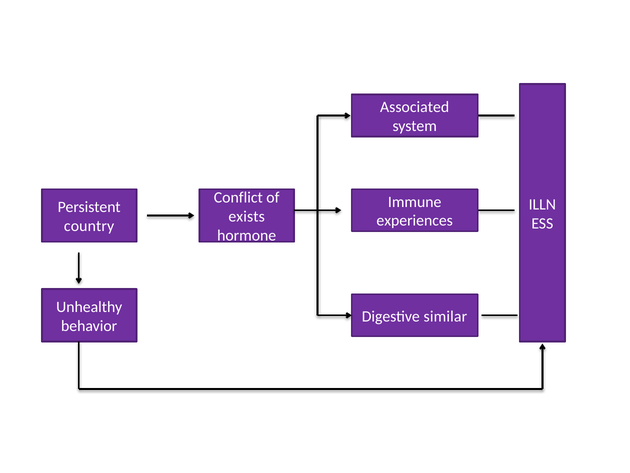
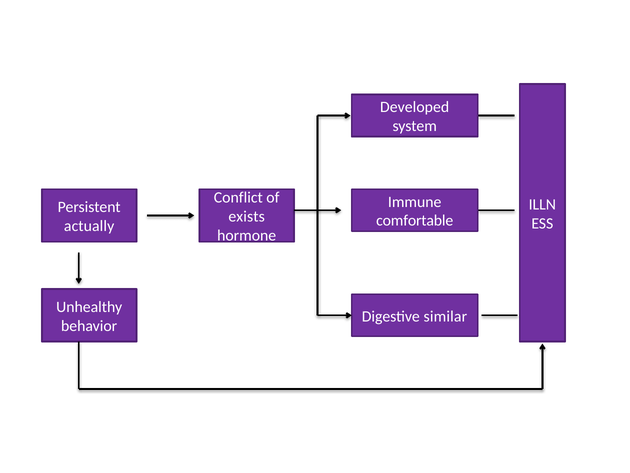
Associated: Associated -> Developed (415, 107)
experiences: experiences -> comfortable (415, 221)
country: country -> actually (89, 226)
